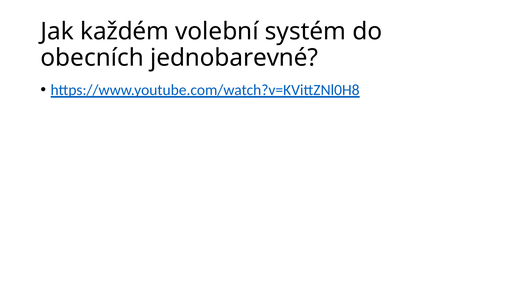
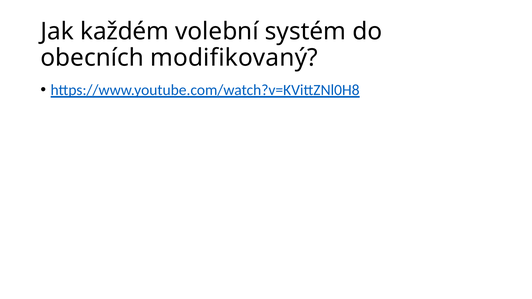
jednobarevné: jednobarevné -> modifikovaný (234, 58)
